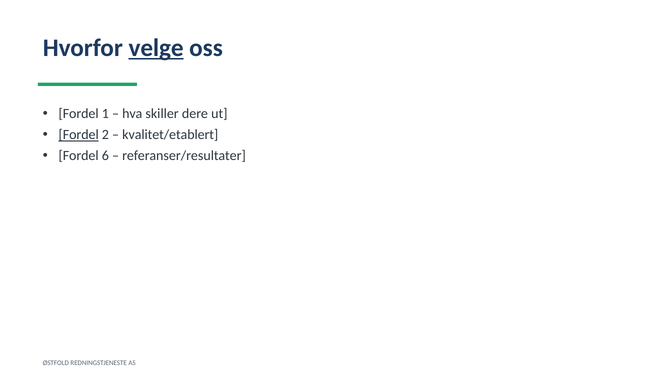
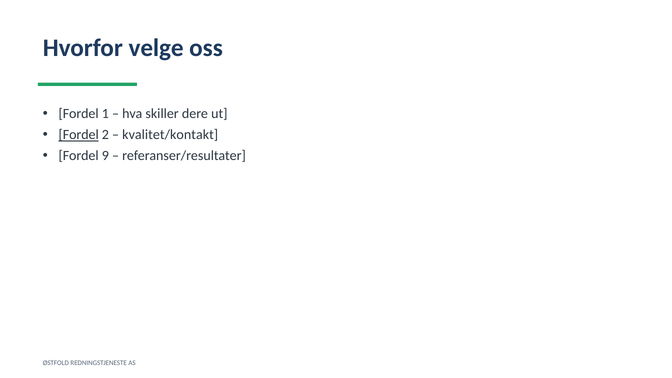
velge underline: present -> none (156, 48)
kvalitet/etablert: kvalitet/etablert -> kvalitet/kontakt (170, 135)
6: 6 -> 9 (105, 156)
